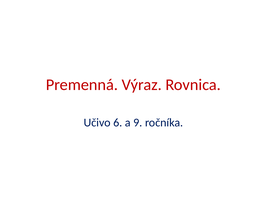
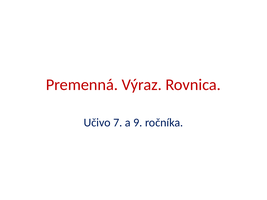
6: 6 -> 7 (118, 123)
